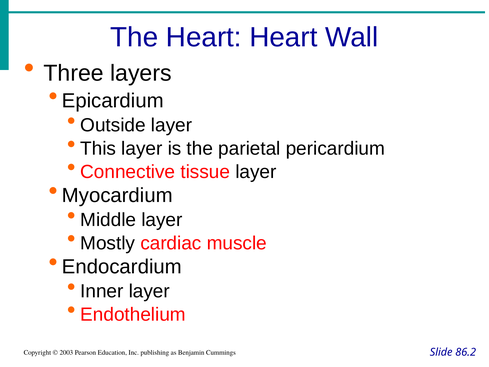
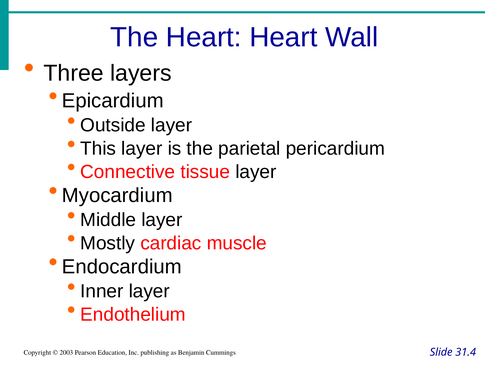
86.2: 86.2 -> 31.4 (466, 352)
